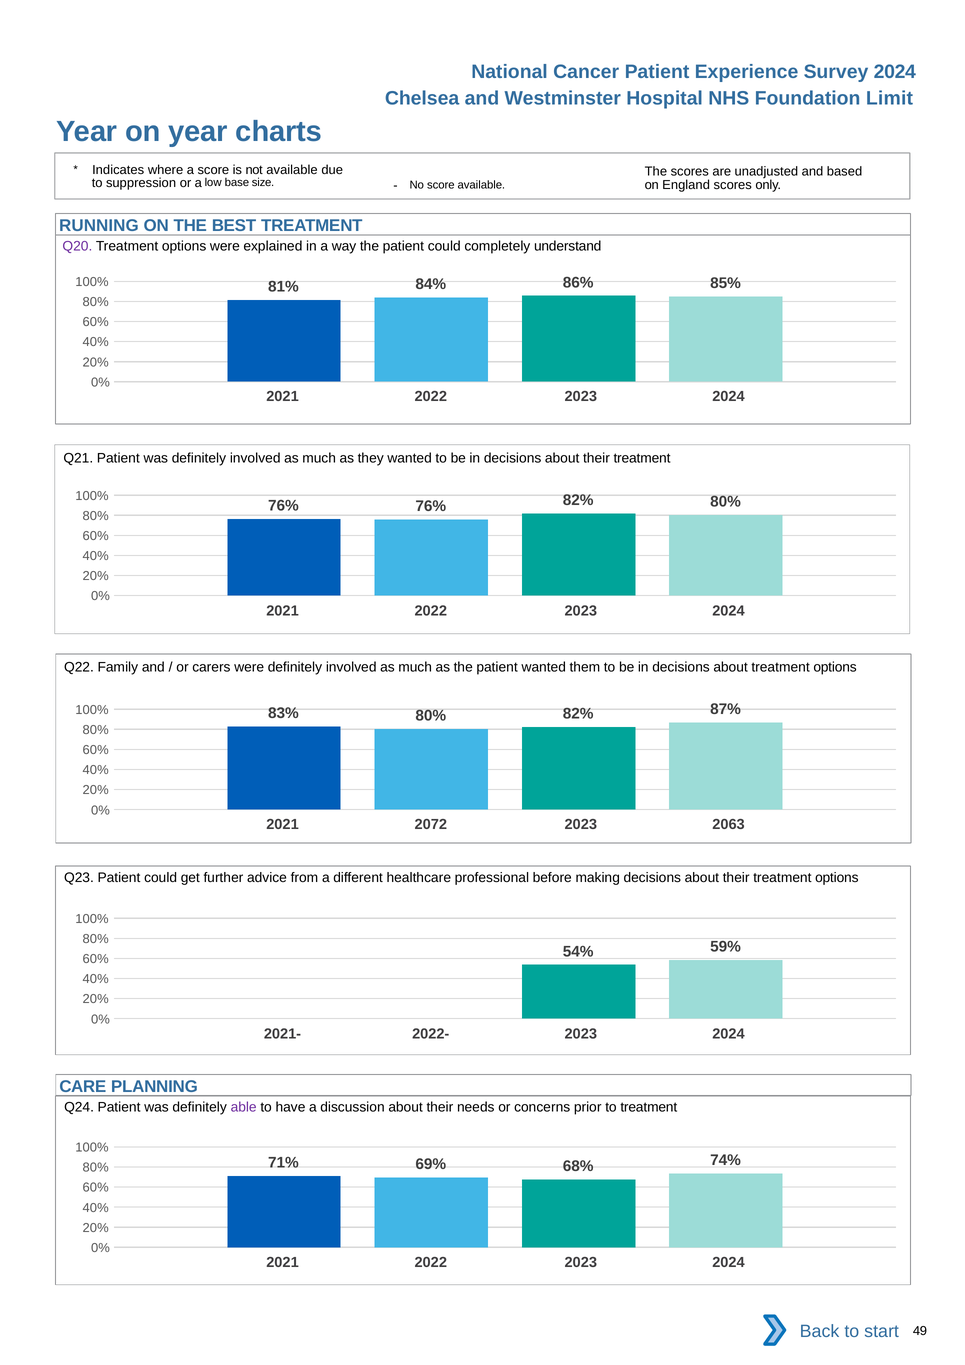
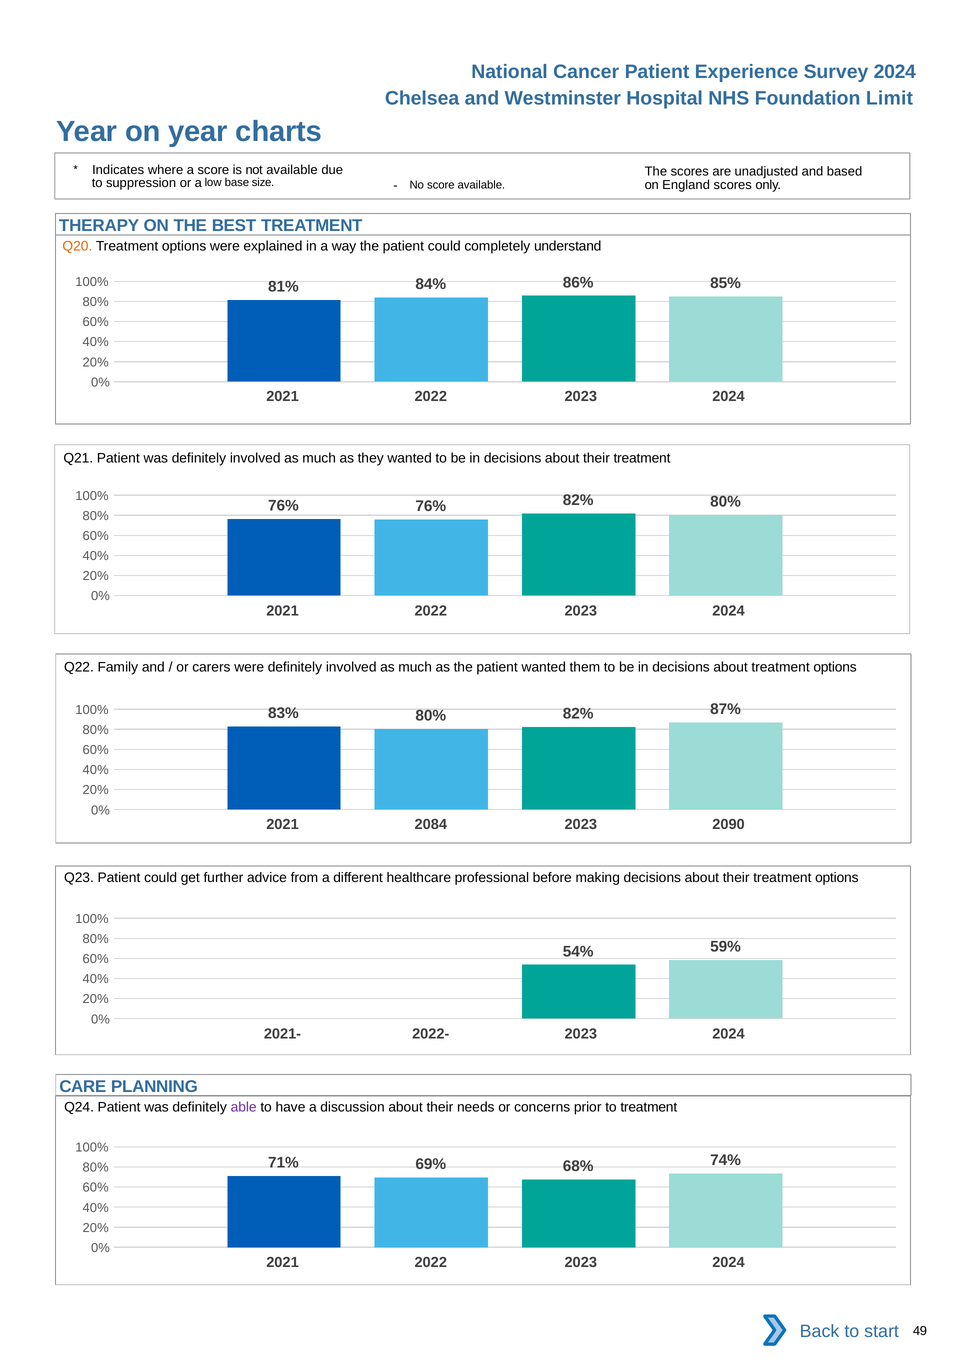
RUNNING: RUNNING -> THERAPY (99, 226)
Q20 colour: purple -> orange (77, 247)
2072: 2072 -> 2084 (431, 825)
2063: 2063 -> 2090 (729, 825)
